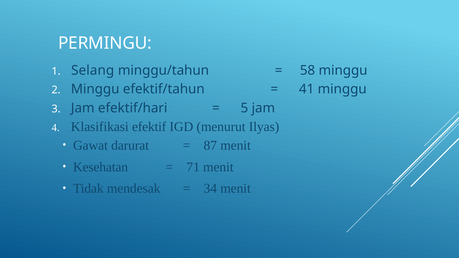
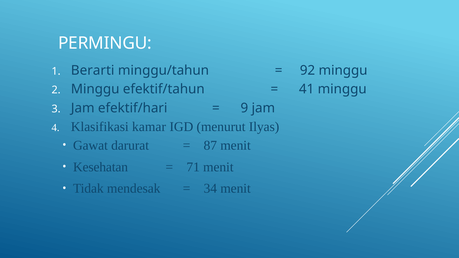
Selang: Selang -> Berarti (93, 71)
58: 58 -> 92 (307, 71)
5: 5 -> 9 (244, 108)
efektif: efektif -> kamar (149, 127)
